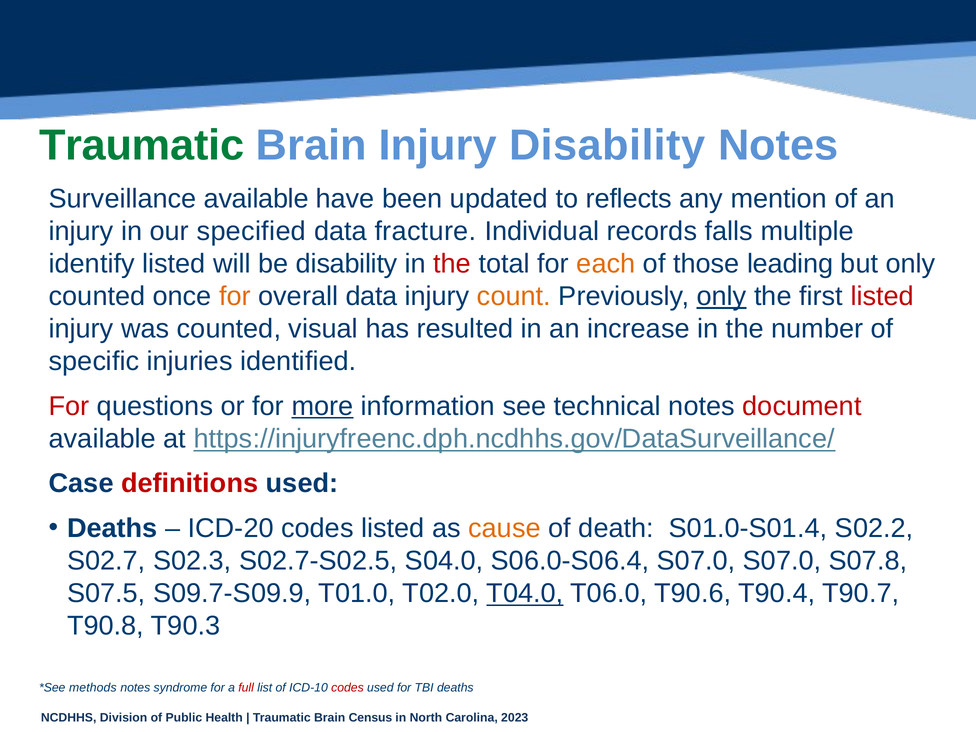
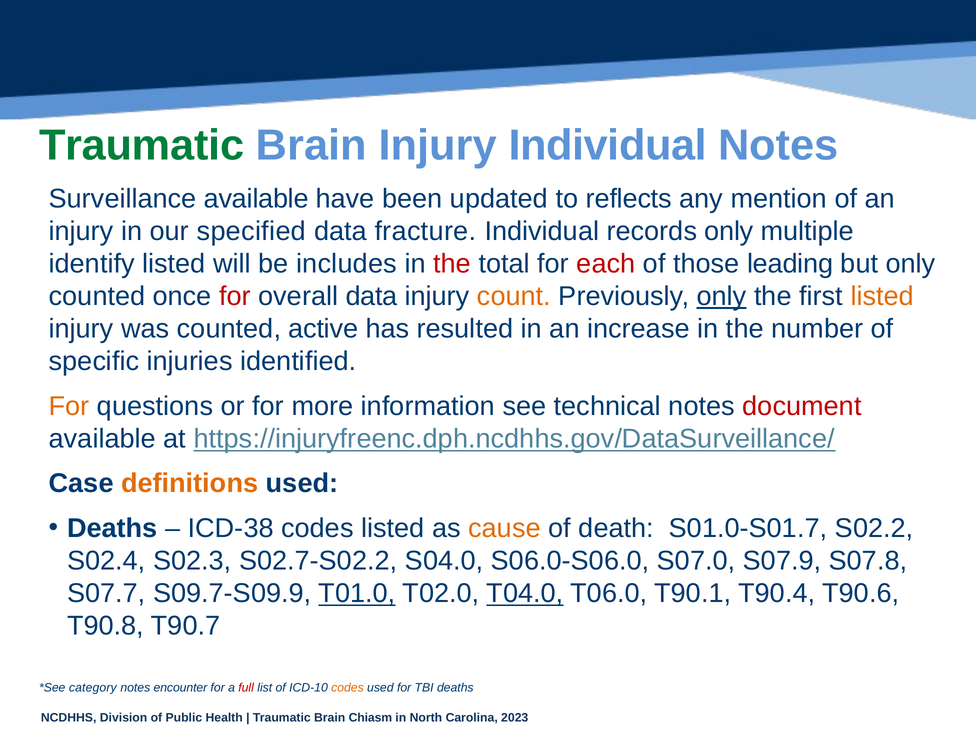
Injury Disability: Disability -> Individual (608, 145)
records falls: falls -> only (729, 231)
be disability: disability -> includes (347, 264)
each colour: orange -> red (606, 264)
for colour: orange -> red (235, 296)
listed colour: red -> orange (882, 296)
visual: visual -> active (323, 329)
For colour: red -> orange (69, 406)
more underline: present -> none (322, 406)
definitions colour: red -> orange (190, 484)
ICD-20: ICD-20 -> ICD-38 (231, 528)
S01.0-S01.4: S01.0-S01.4 -> S01.0-S01.7 (748, 528)
S02.7: S02.7 -> S02.4 (106, 561)
S02.7-S02.5: S02.7-S02.5 -> S02.7-S02.2 (318, 561)
S06.0-S06.4: S06.0-S06.4 -> S06.0-S06.0 (570, 561)
S07.0 S07.0: S07.0 -> S07.9 (782, 561)
S07.5: S07.5 -> S07.7 (106, 593)
T01.0 underline: none -> present (357, 593)
T90.6: T90.6 -> T90.1 (693, 593)
T90.7: T90.7 -> T90.6 (861, 593)
T90.3: T90.3 -> T90.7 (186, 626)
methods: methods -> category (93, 688)
syndrome: syndrome -> encounter (180, 688)
codes colour: red -> orange (347, 688)
Census: Census -> Chiasm (370, 718)
